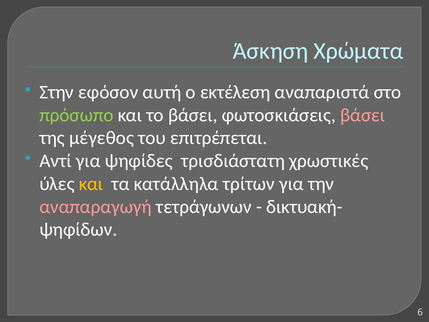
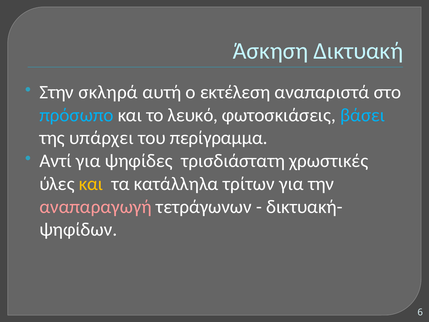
Χρώματα: Χρώματα -> Δικτυακή (358, 51)
εφόσον: εφόσον -> σκληρά (108, 92)
πρόσωπο colour: light green -> light blue (76, 115)
το βάσει: βάσει -> λευκό (193, 115)
βάσει colour: pink -> light blue (363, 115)
μέγεθος: μέγεθος -> υπάρχει (101, 138)
επιτρέπεται: επιτρέπεται -> περίγραμμα (219, 138)
